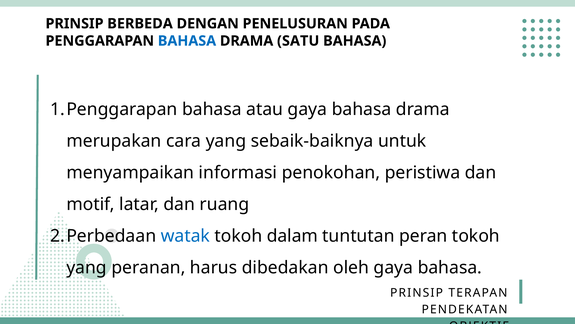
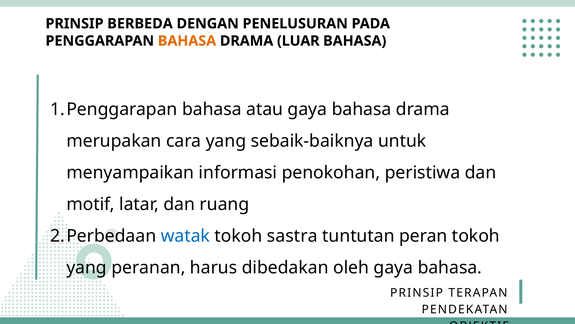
BAHASA colour: blue -> orange (187, 41)
SATU: SATU -> LUAR (298, 41)
dalam: dalam -> sastra (292, 236)
